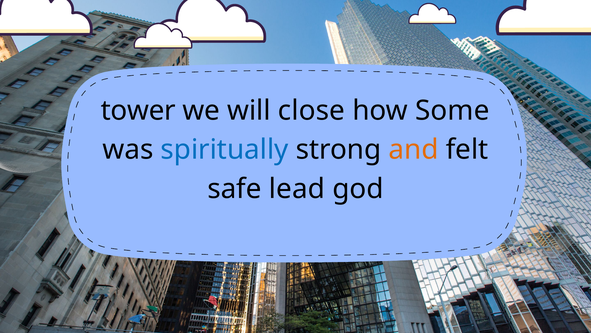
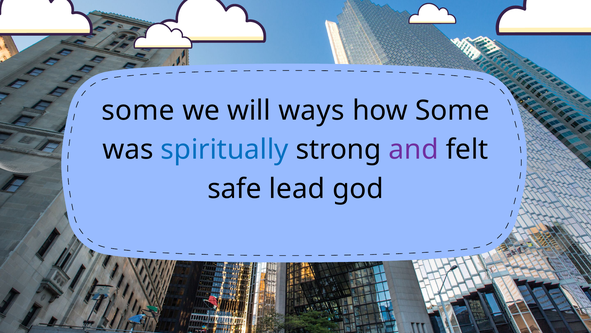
tower: tower -> some (138, 110)
close: close -> ways (311, 110)
and colour: orange -> purple (414, 150)
